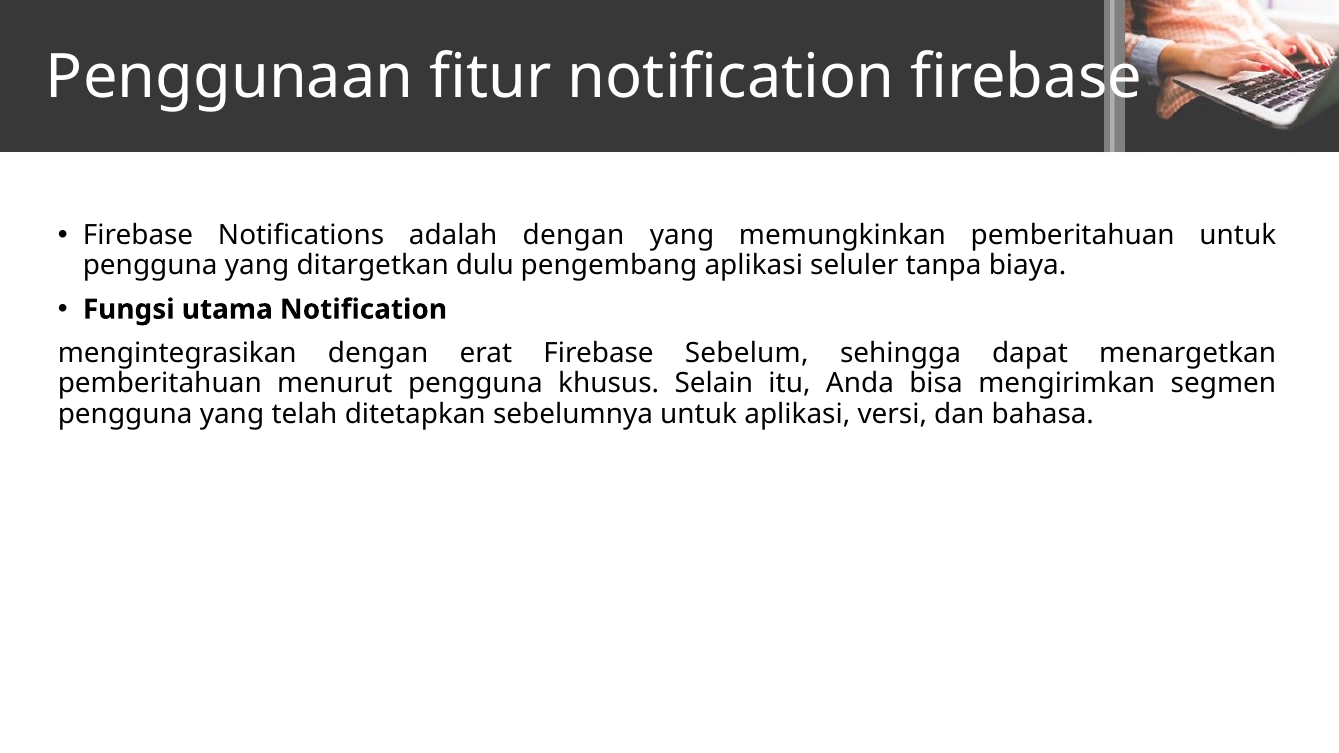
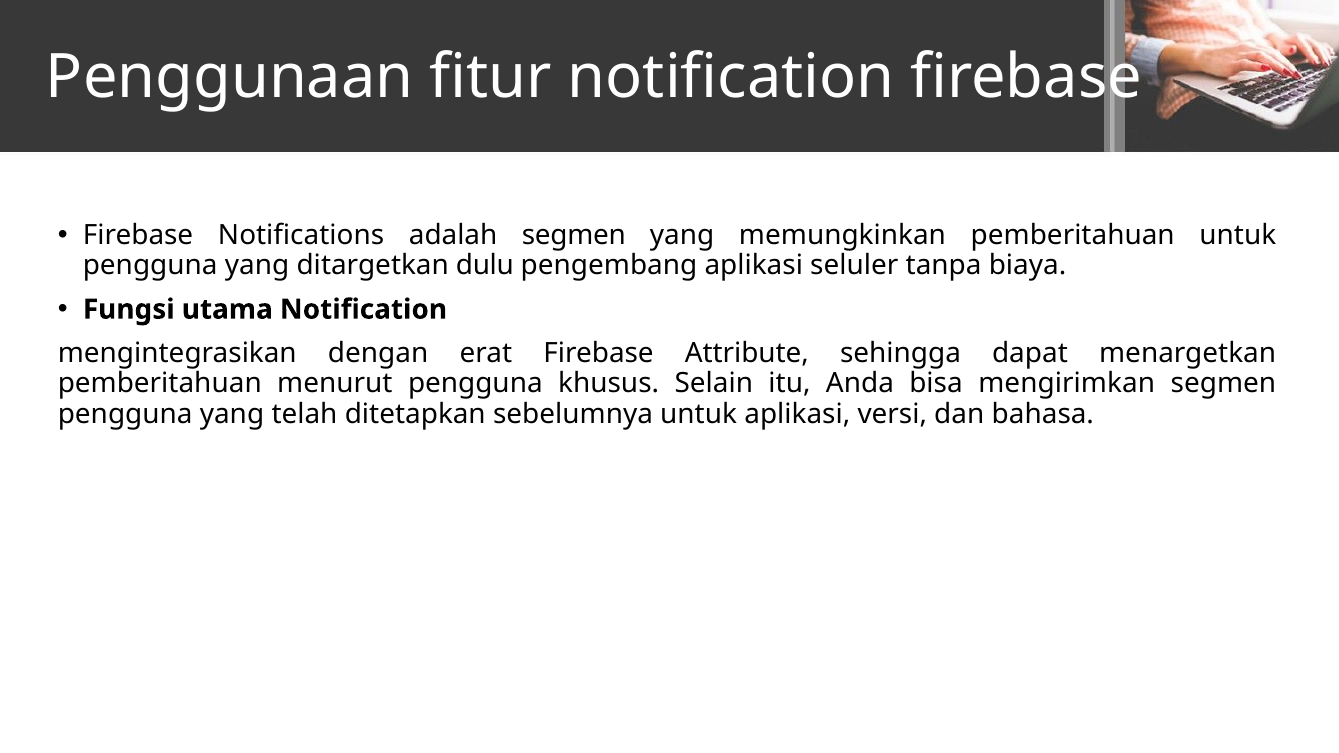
adalah dengan: dengan -> segmen (574, 235)
Sebelum: Sebelum -> Attribute (747, 354)
